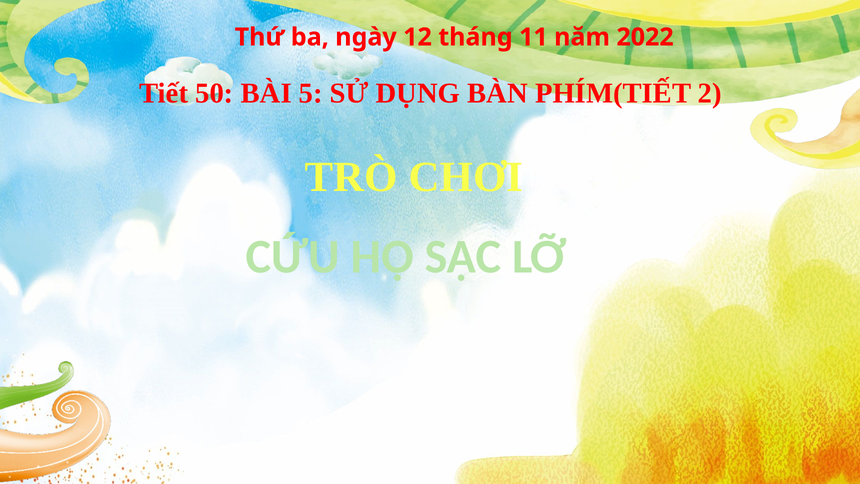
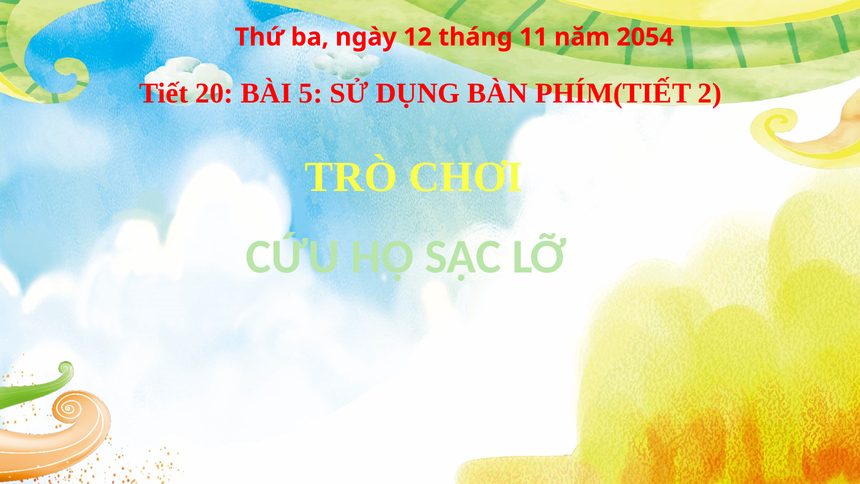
2022: 2022 -> 2054 (645, 37)
50: 50 -> 20 (214, 93)
